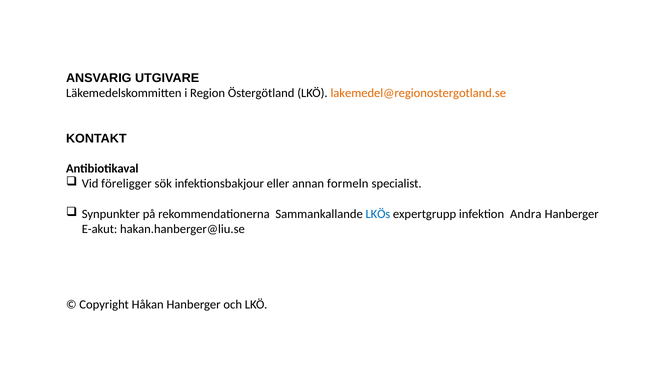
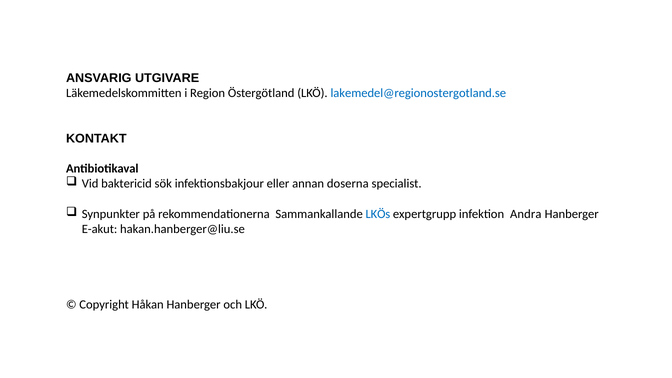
lakemedel@regionostergotland.se colour: orange -> blue (418, 93)
föreligger: föreligger -> baktericid (127, 184)
formeln: formeln -> doserna (348, 184)
